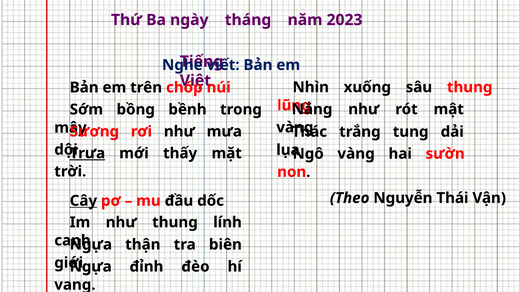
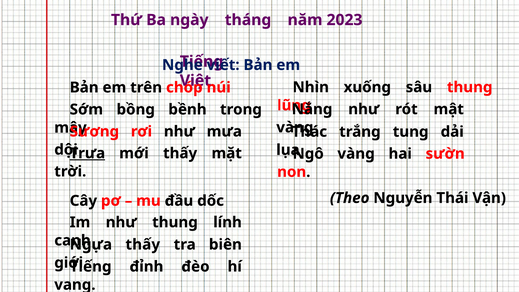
Cây underline: present -> none (83, 201)
thận: thận -> thấy (143, 245)
Ngựa: Ngựa -> Tiếng (91, 267)
